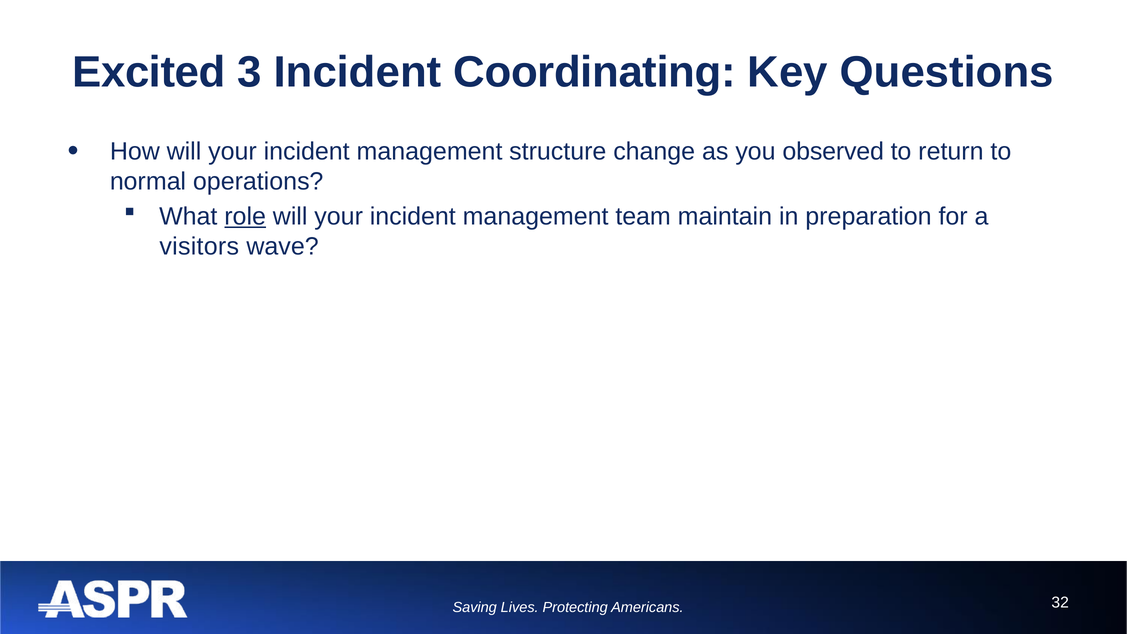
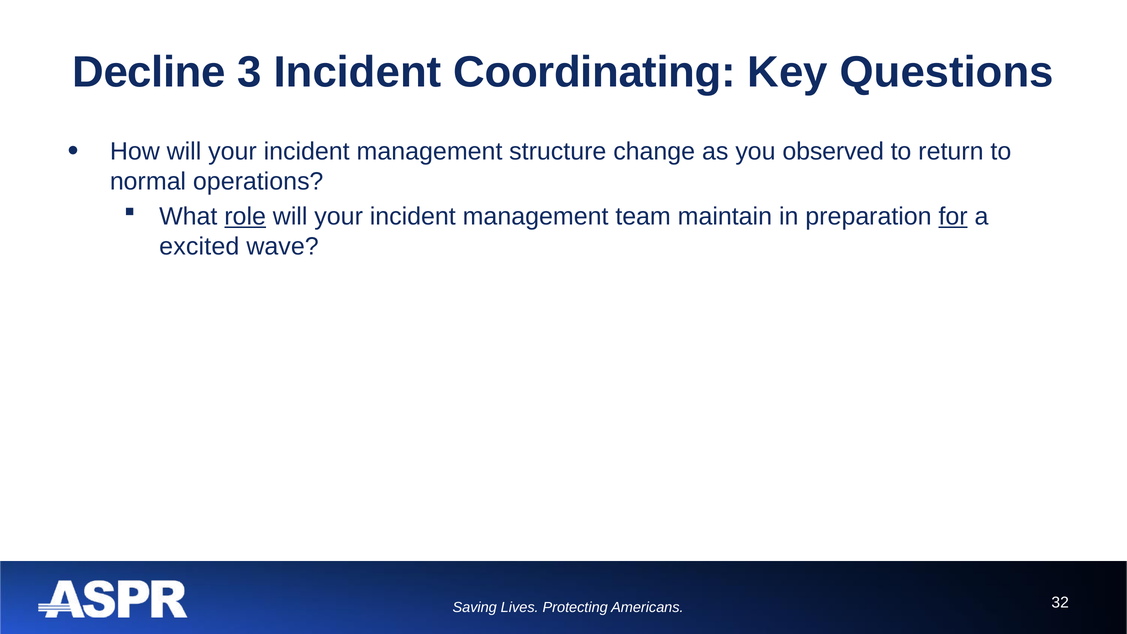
Excited: Excited -> Decline (149, 72)
for underline: none -> present (953, 217)
visitors: visitors -> excited (199, 247)
